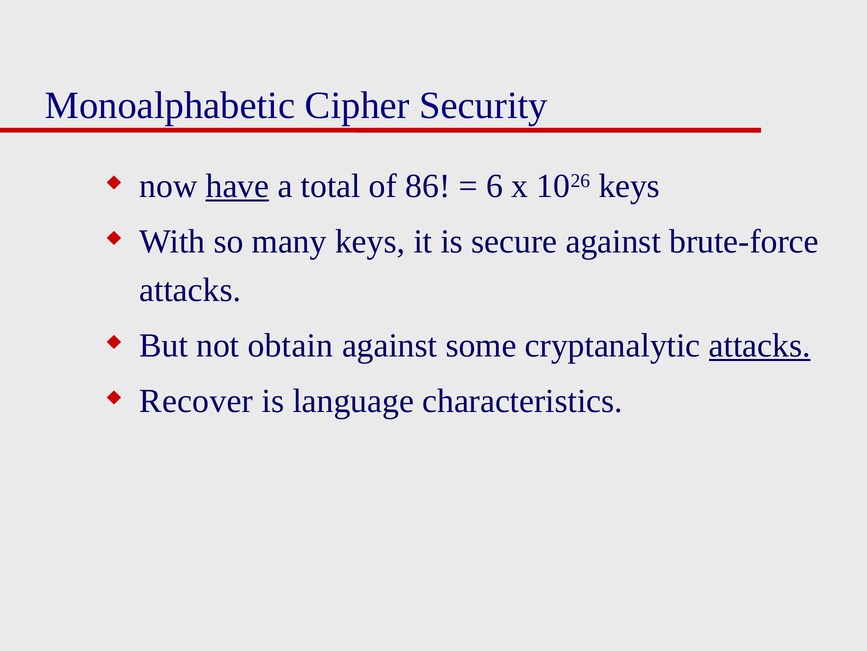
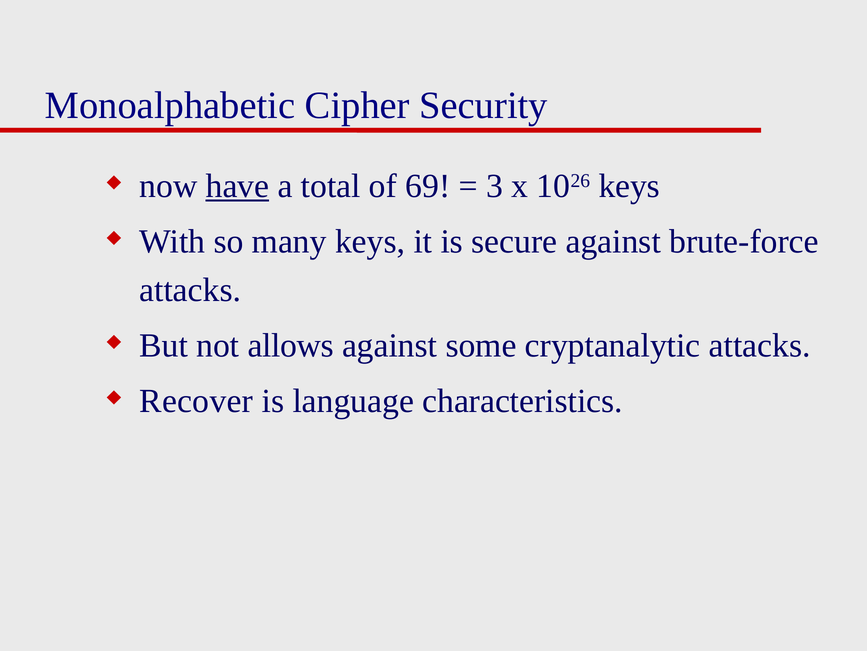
86: 86 -> 69 (428, 186)
6: 6 -> 3 (494, 186)
obtain: obtain -> allows (291, 345)
attacks underline: present -> none (760, 345)
